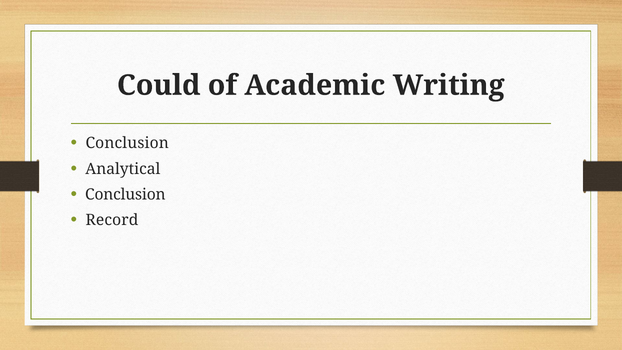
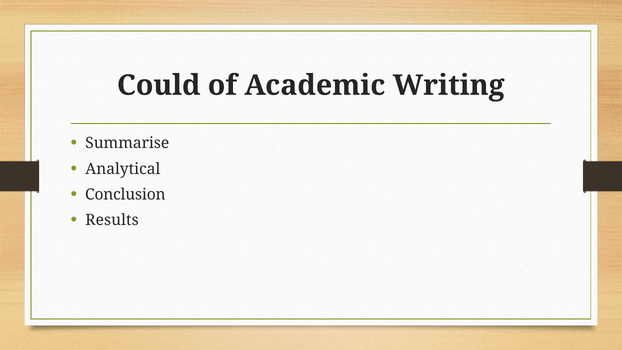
Conclusion: Conclusion -> Summarise (127, 143)
Record: Record -> Results (112, 220)
